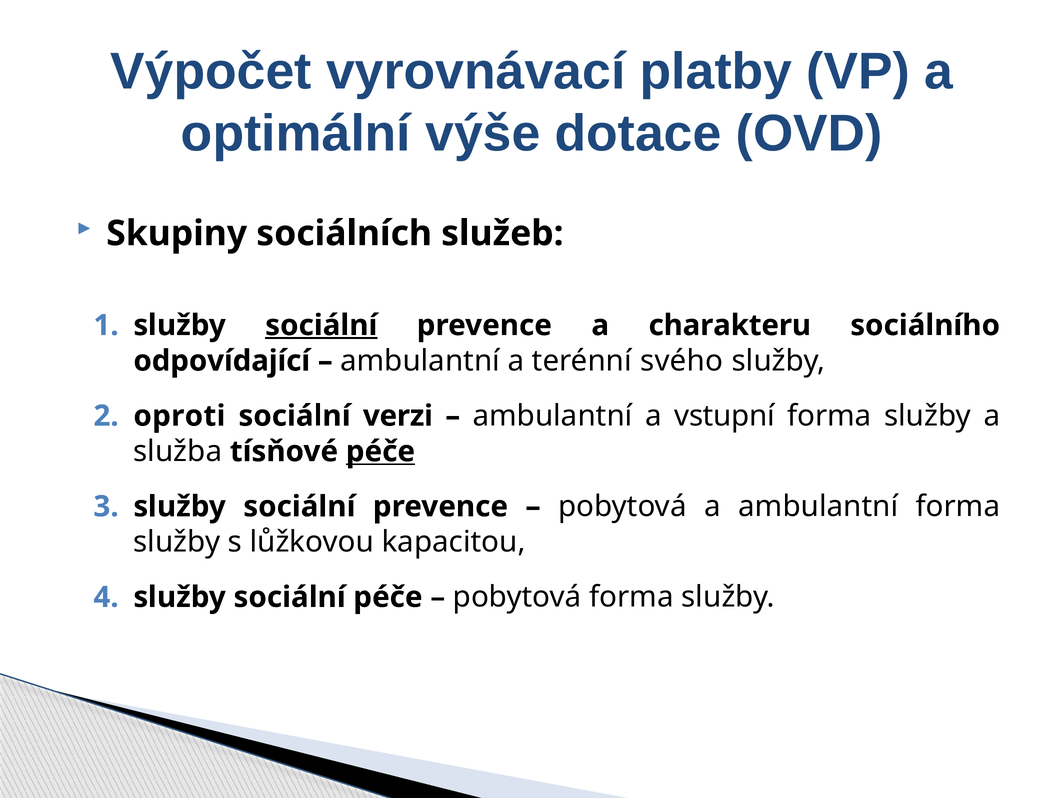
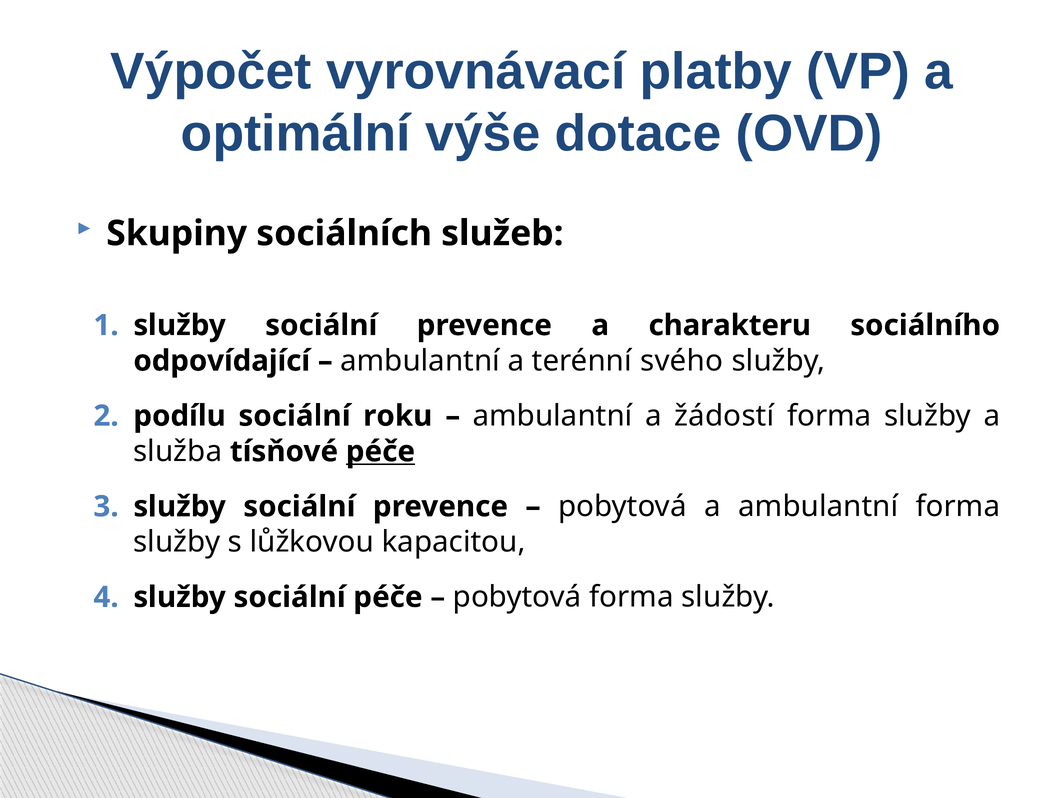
sociální underline: present -> none (321, 325)
oproti: oproti -> podílu (180, 416)
verzi: verzi -> roku (398, 416)
vstupní: vstupní -> žádostí (724, 416)
